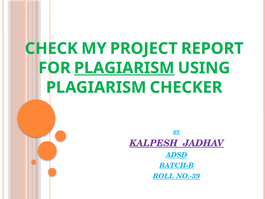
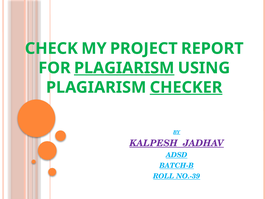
CHECKER underline: none -> present (186, 87)
